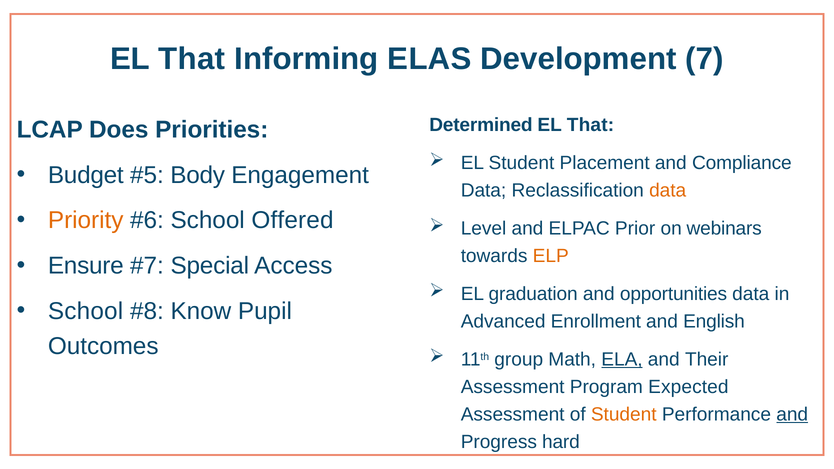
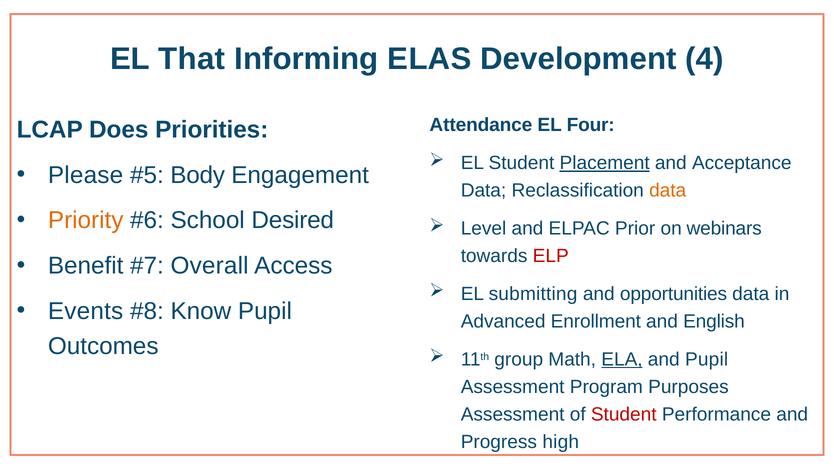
7: 7 -> 4 (704, 59)
Determined: Determined -> Attendance (481, 125)
That: That -> Four (591, 125)
Placement underline: none -> present (605, 163)
Compliance: Compliance -> Acceptance (742, 163)
Budget: Budget -> Please (86, 175)
Offered: Offered -> Desired (293, 221)
ELP colour: orange -> red (551, 256)
Ensure: Ensure -> Benefit (86, 266)
Special: Special -> Overall (210, 266)
graduation: graduation -> submitting (533, 294)
School: School -> Events (86, 311)
and Their: Their -> Pupil (707, 359)
Expected: Expected -> Purposes (688, 387)
Student colour: orange -> red (624, 414)
and underline: present -> none (792, 414)
hard: hard -> high (561, 442)
